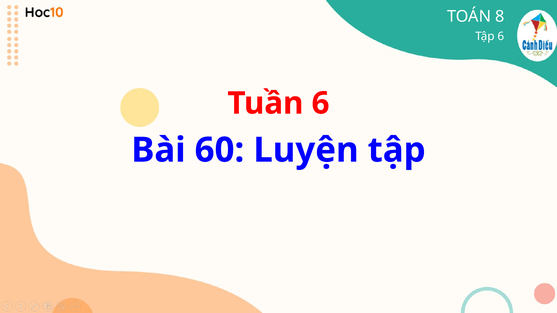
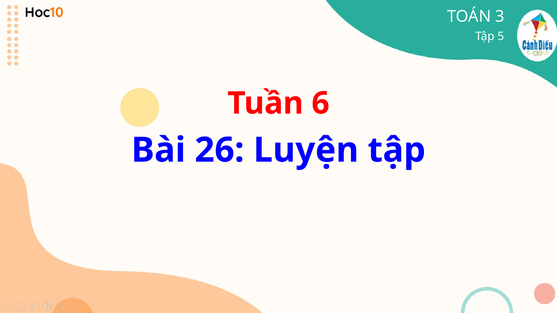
8: 8 -> 3 (500, 17)
Tập 6: 6 -> 5 (501, 36)
60: 60 -> 26 (219, 150)
